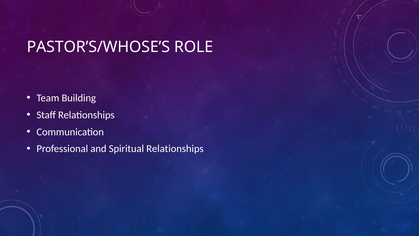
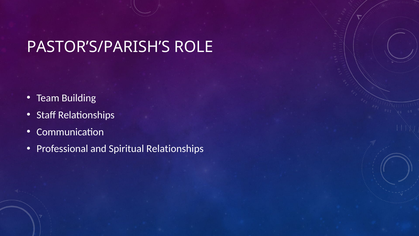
PASTOR’S/WHOSE’S: PASTOR’S/WHOSE’S -> PASTOR’S/PARISH’S (98, 47)
